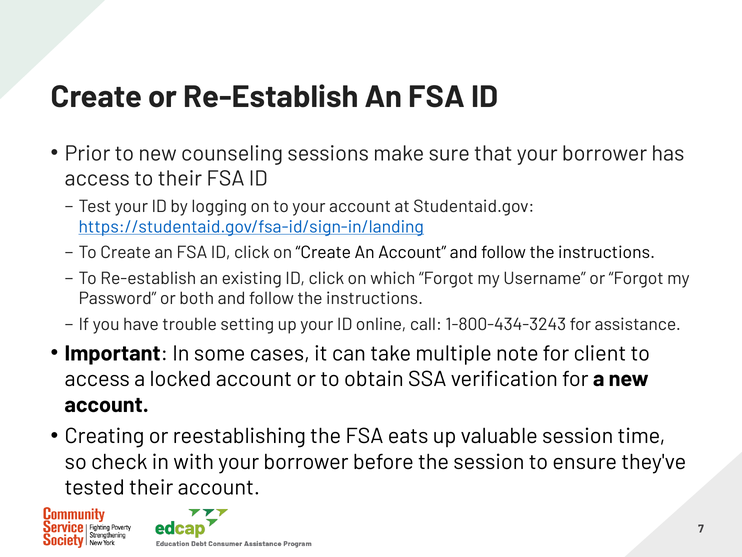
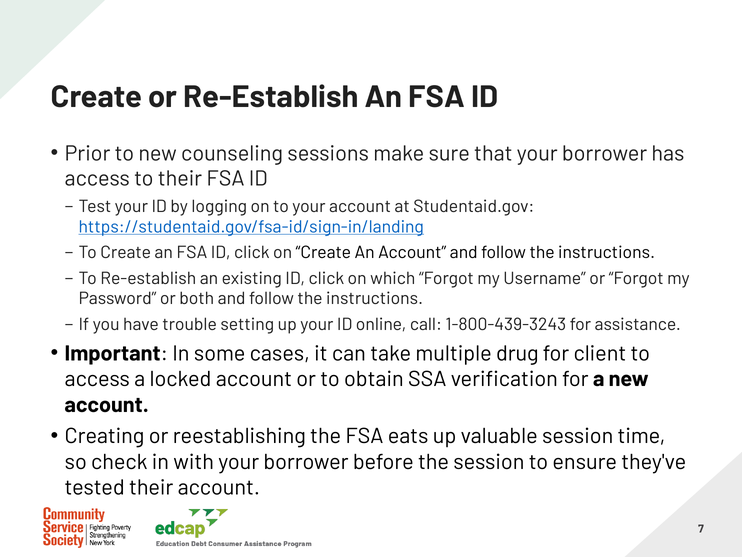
1-800-434-3243: 1-800-434-3243 -> 1-800-439-3243 (506, 324)
note: note -> drug (517, 353)
